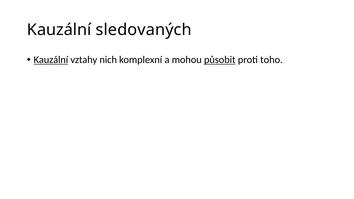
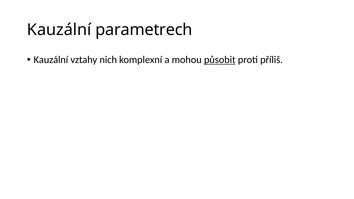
sledovaných: sledovaných -> parametrech (144, 30)
Kauzální underline: present -> none (51, 60)
toho: toho -> příliš (272, 60)
